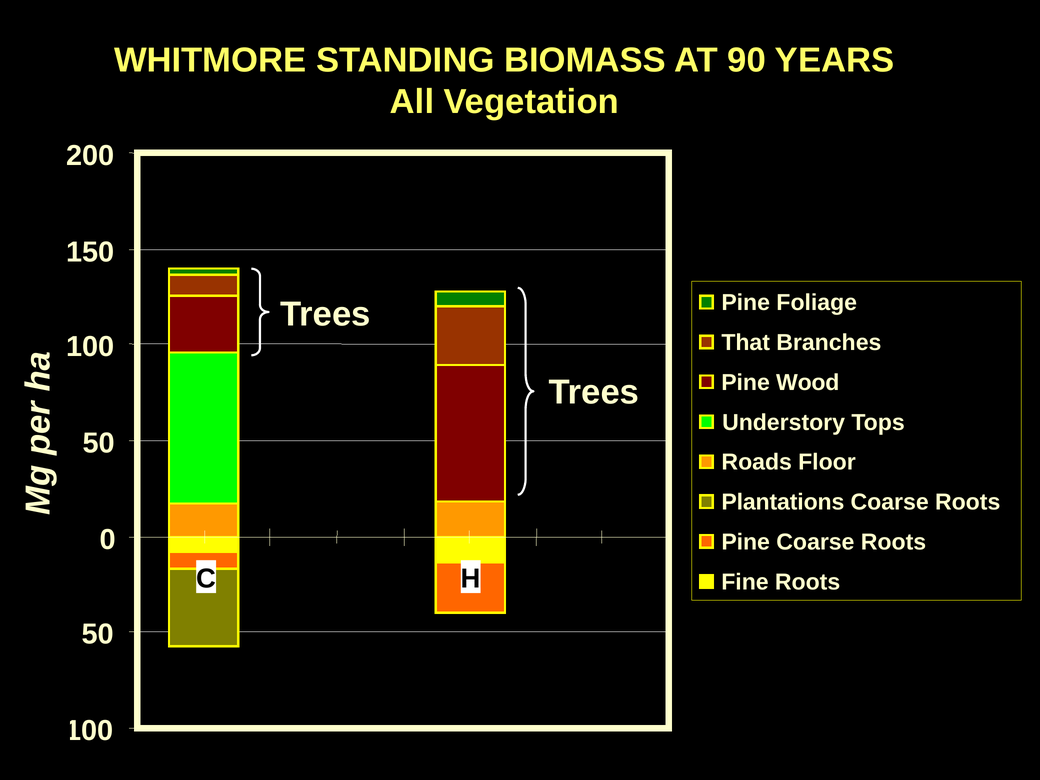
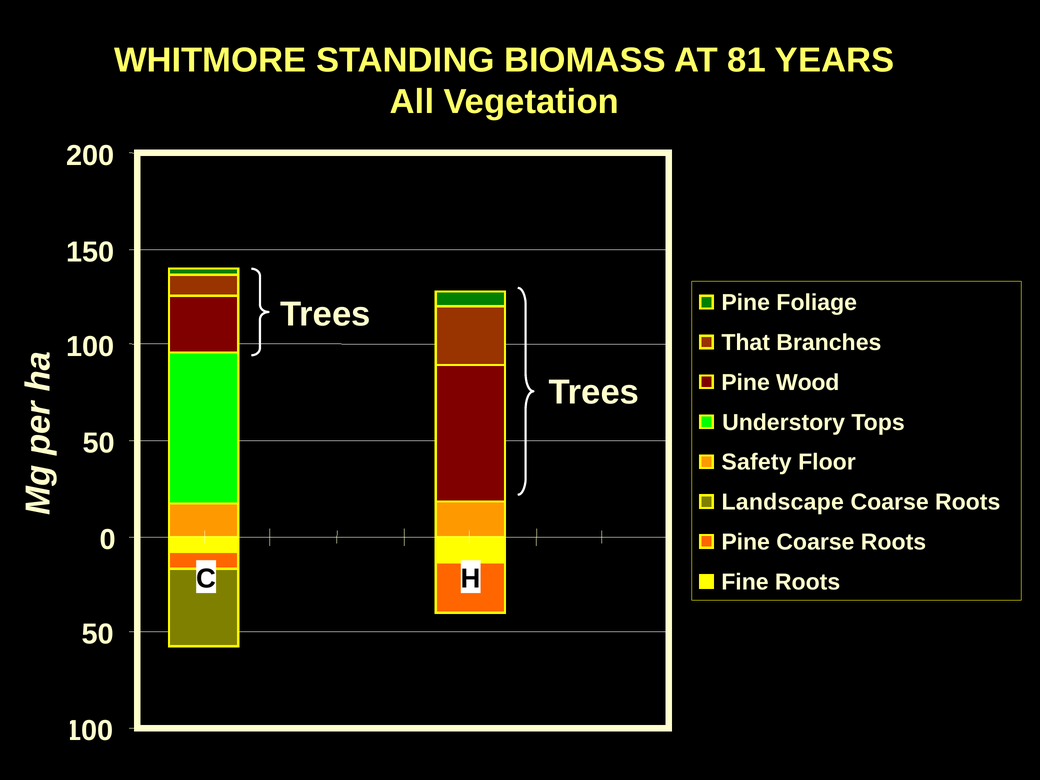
90: 90 -> 81 (747, 60)
Roads: Roads -> Safety (757, 462)
Plantations: Plantations -> Landscape (783, 502)
